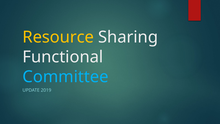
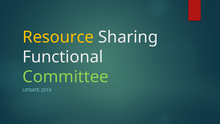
Committee colour: light blue -> light green (65, 77)
